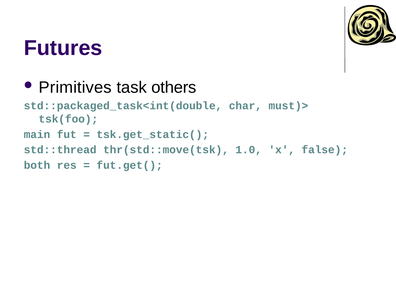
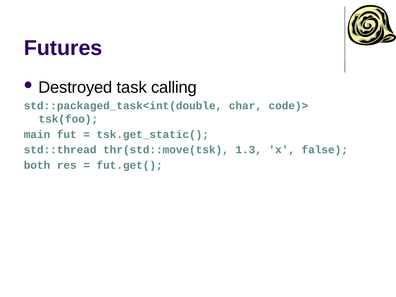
Primitives: Primitives -> Destroyed (75, 87)
others: others -> calling (174, 87)
must)>: must)> -> code)> (288, 106)
1.0: 1.0 -> 1.3 (249, 150)
